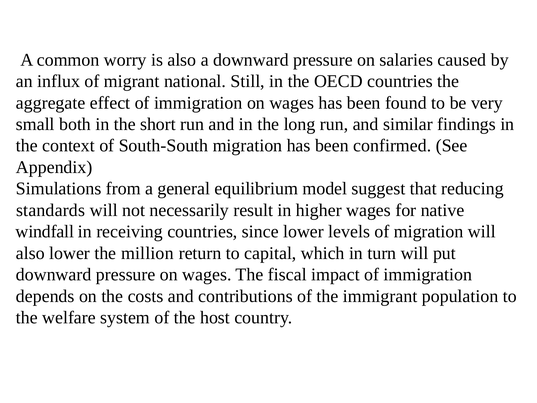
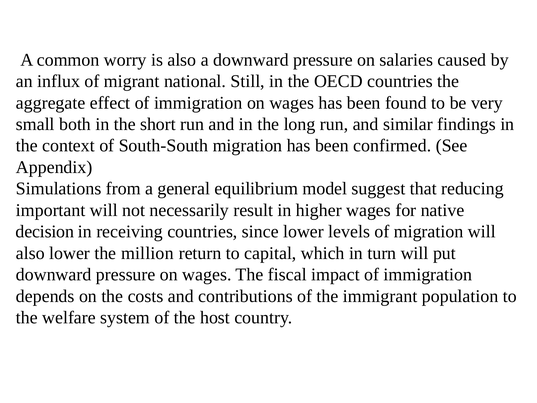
standards: standards -> important (51, 210)
windfall: windfall -> decision (45, 232)
